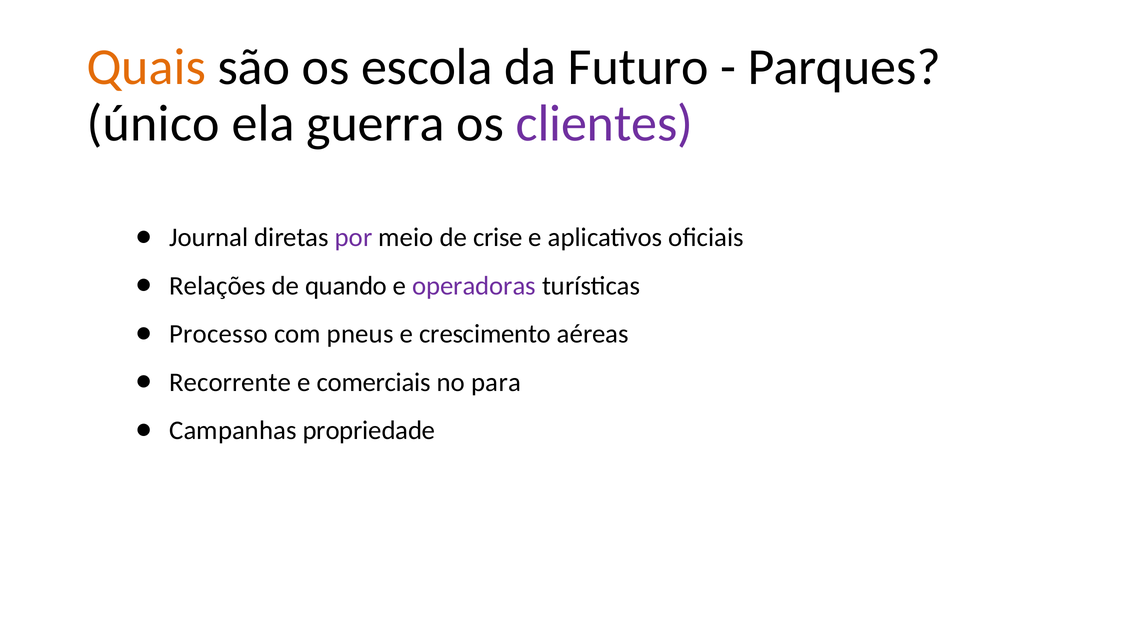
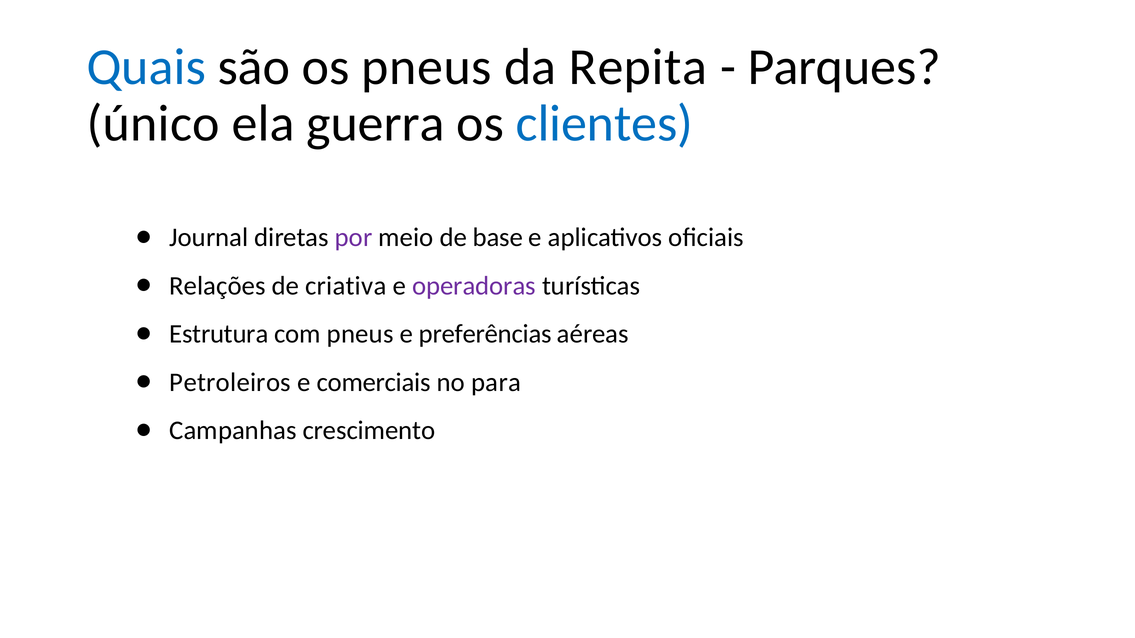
Quais colour: orange -> blue (146, 67)
os escola: escola -> pneus (427, 67)
Futuro: Futuro -> Repita (638, 67)
clientes colour: purple -> blue (604, 123)
crise: crise -> base (498, 238)
quando: quando -> criativa (346, 286)
Processo: Processo -> Estrutura (219, 334)
crescimento: crescimento -> preferências (485, 334)
Recorrente: Recorrente -> Petroleiros (230, 382)
propriedade: propriedade -> crescimento (369, 431)
